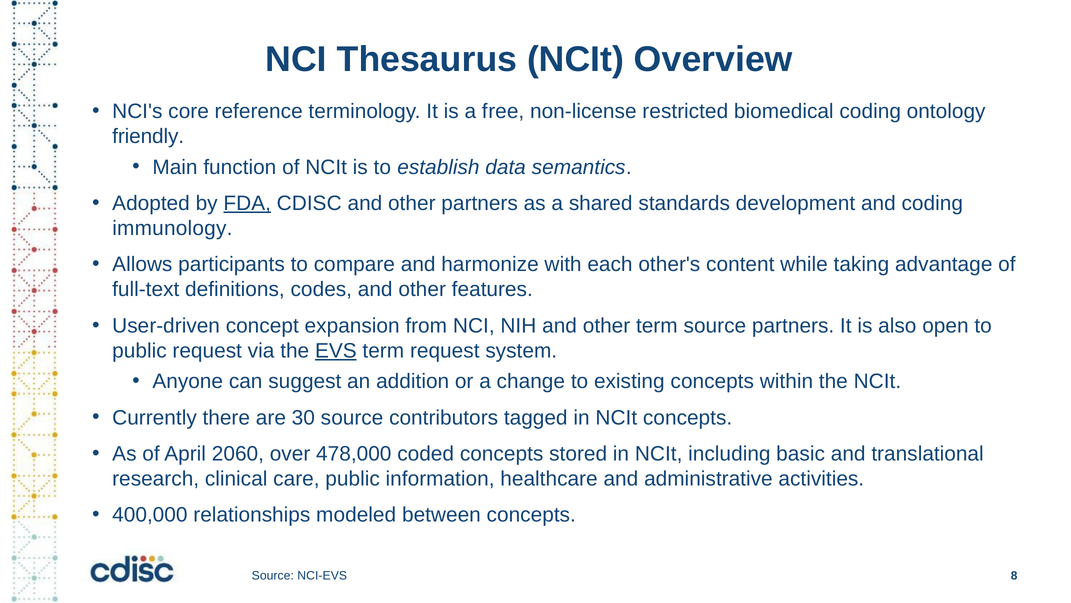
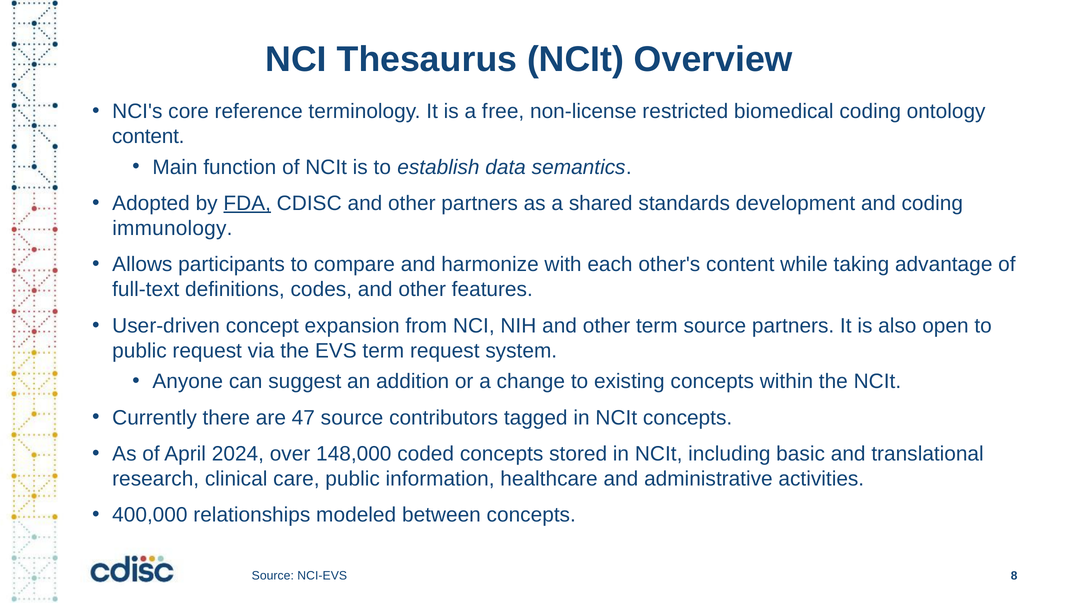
friendly: friendly -> content (148, 136)
EVS underline: present -> none (336, 351)
30: 30 -> 47 (303, 417)
2060: 2060 -> 2024 (238, 453)
478,000: 478,000 -> 148,000 (354, 453)
